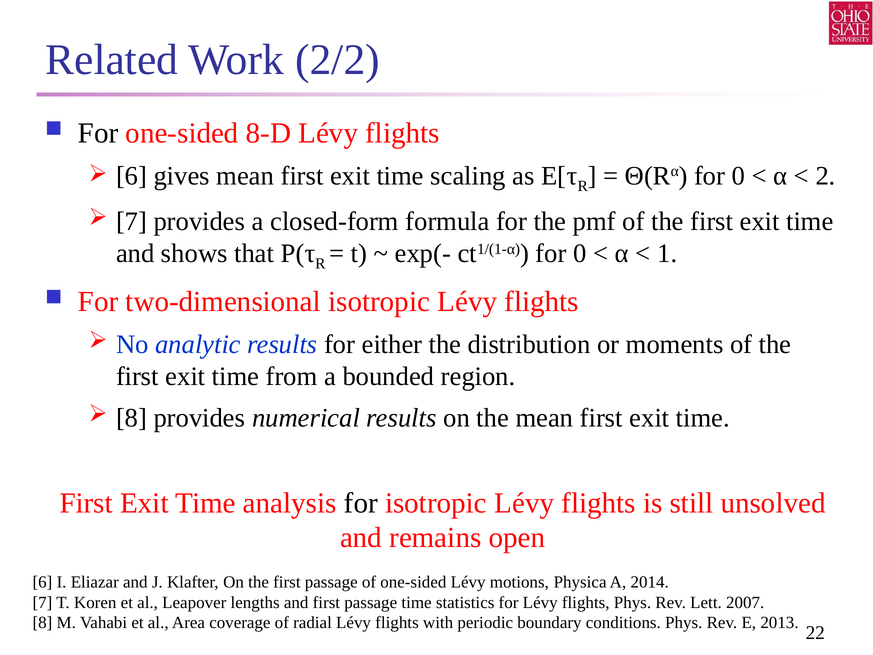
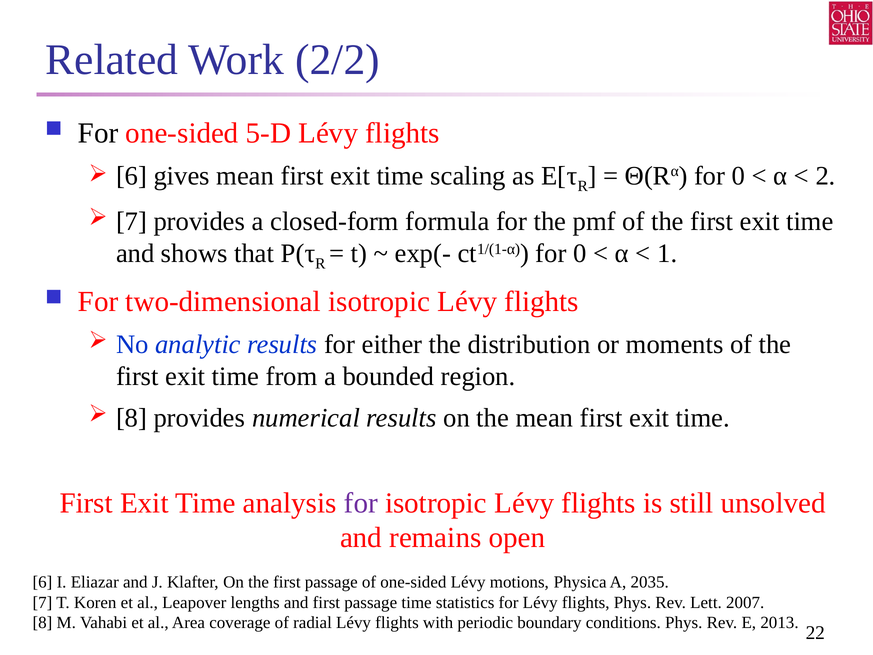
8-D: 8-D -> 5-D (268, 133)
for colour: black -> purple (361, 503)
2014: 2014 -> 2035 (650, 582)
